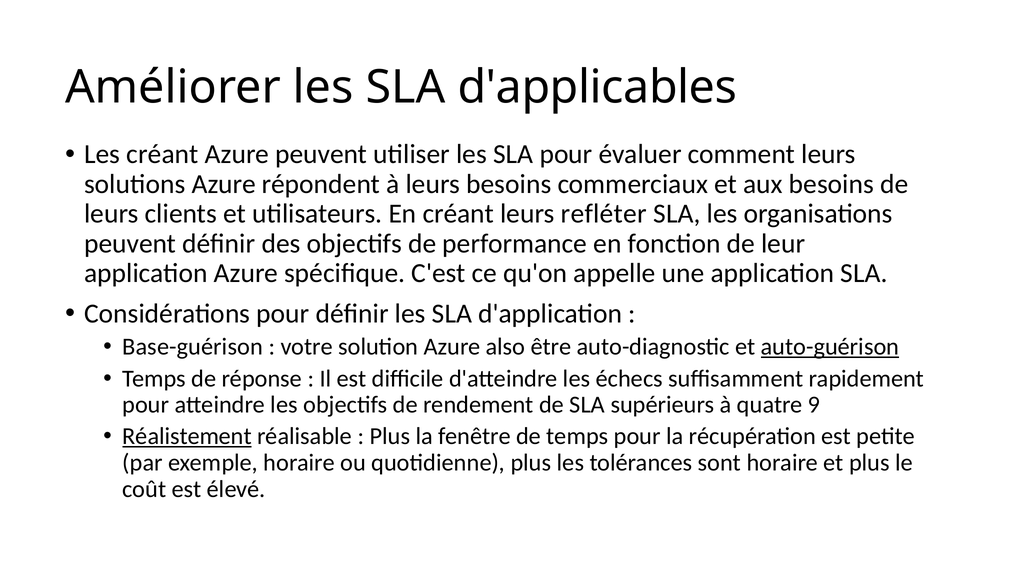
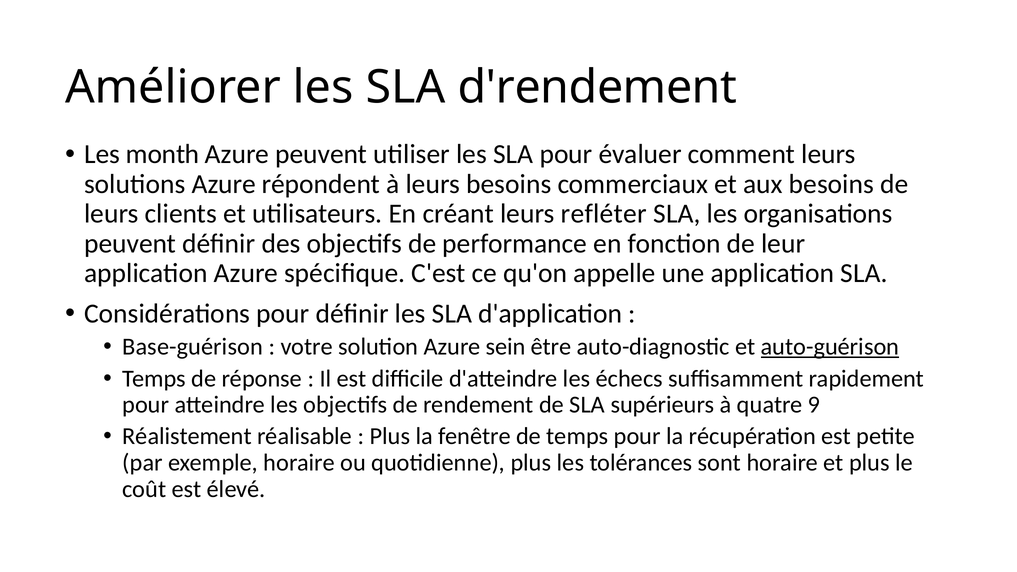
d'applicables: d'applicables -> d'rendement (597, 88)
Les créant: créant -> month (163, 154)
also: also -> sein (506, 347)
Réalistement underline: present -> none (187, 436)
